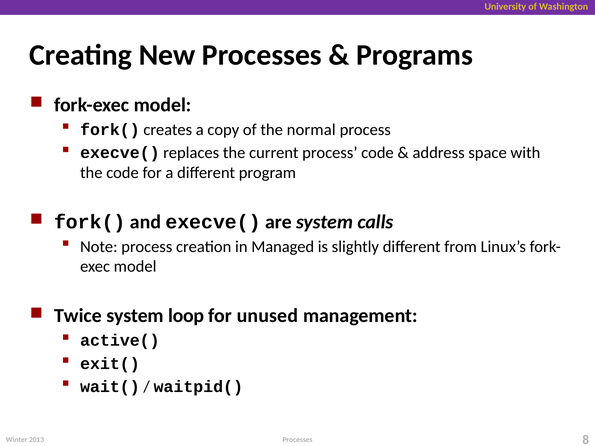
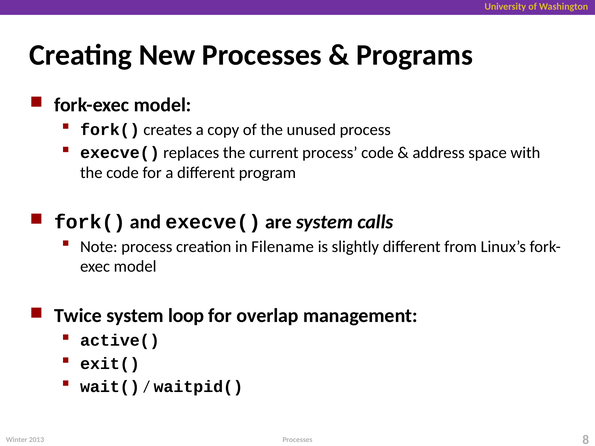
normal: normal -> unused (311, 130)
Managed: Managed -> Filename (283, 247)
unused: unused -> overlap (268, 316)
